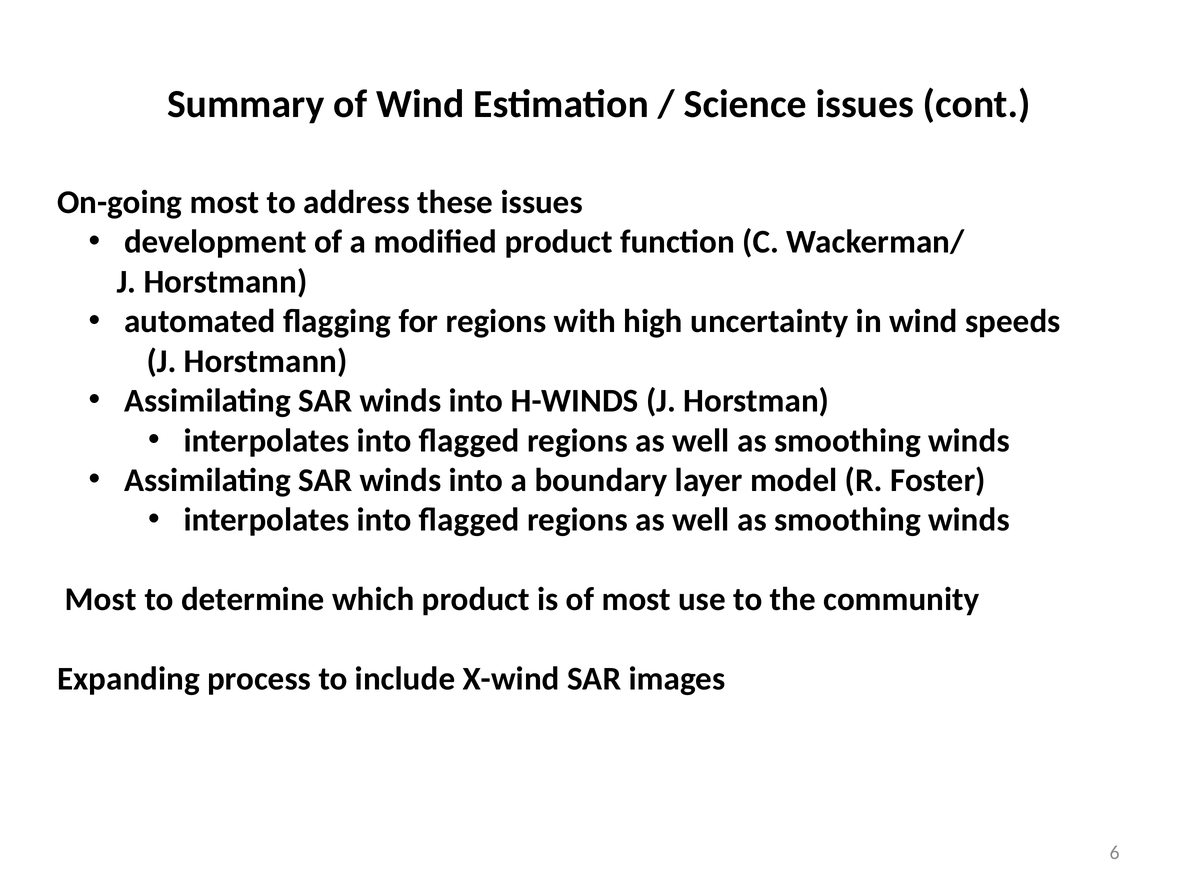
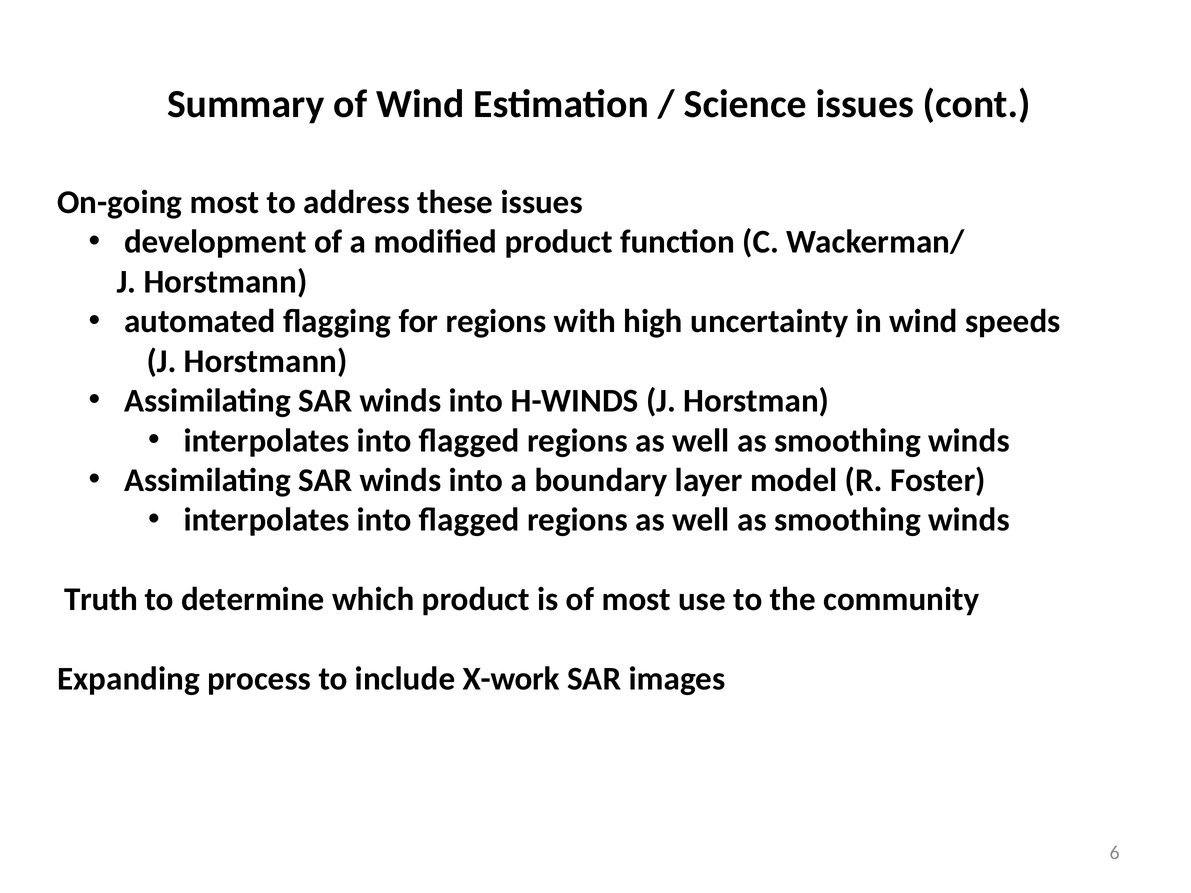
Most: Most -> Truth (101, 600)
X-wind: X-wind -> X-work (511, 679)
